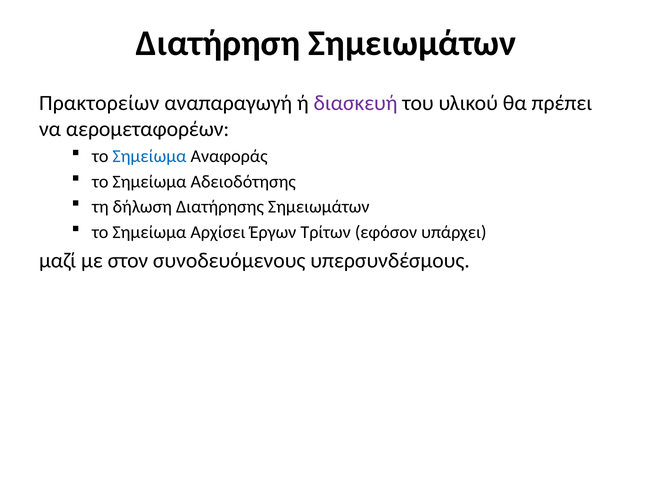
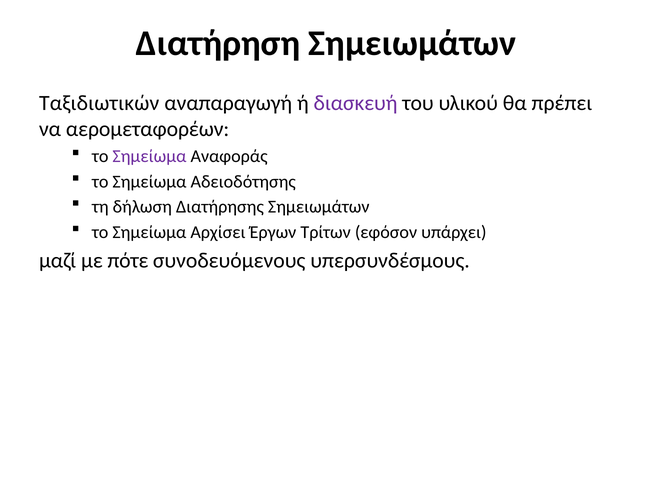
Πρακτορείων: Πρακτορείων -> Ταξιδιωτικών (99, 103)
Σημείωμα colour: blue -> purple (149, 156)
στον: στον -> πότε (128, 261)
